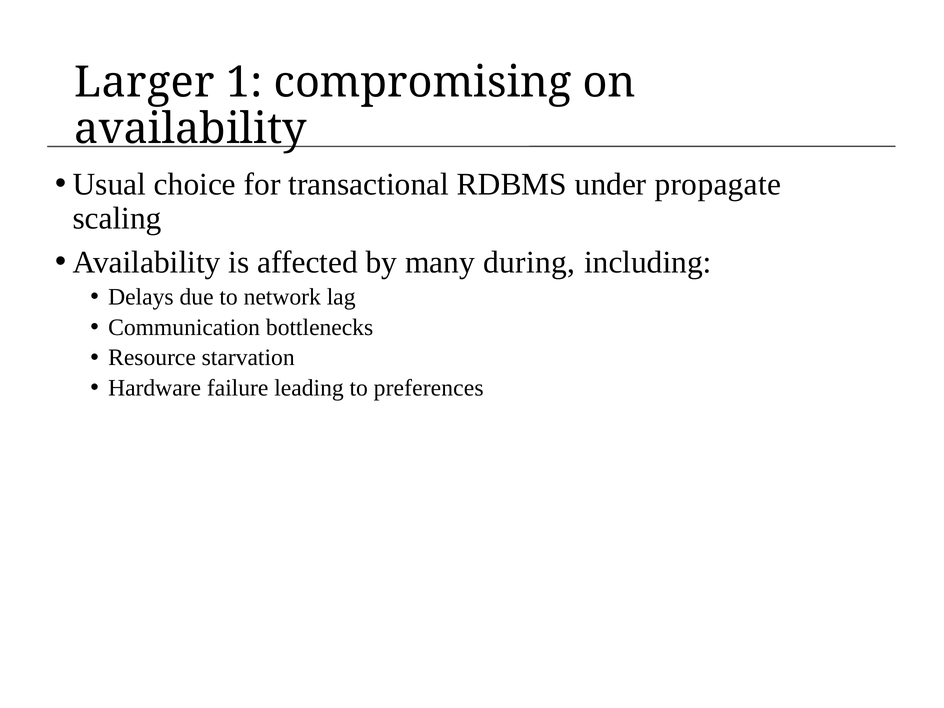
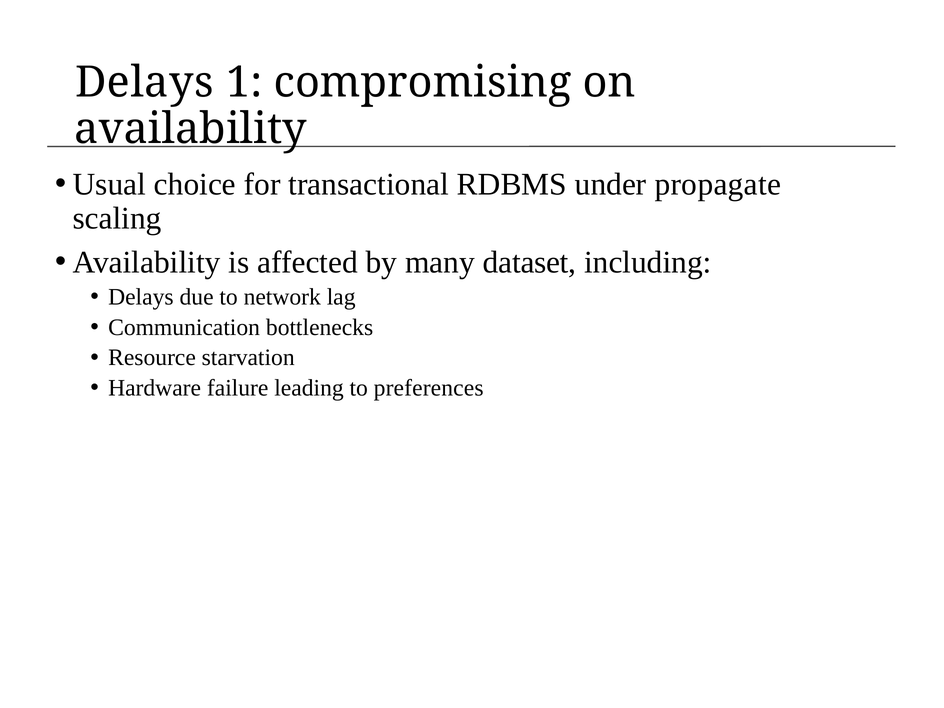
Larger: Larger -> Delays (144, 82)
during: during -> dataset (530, 262)
